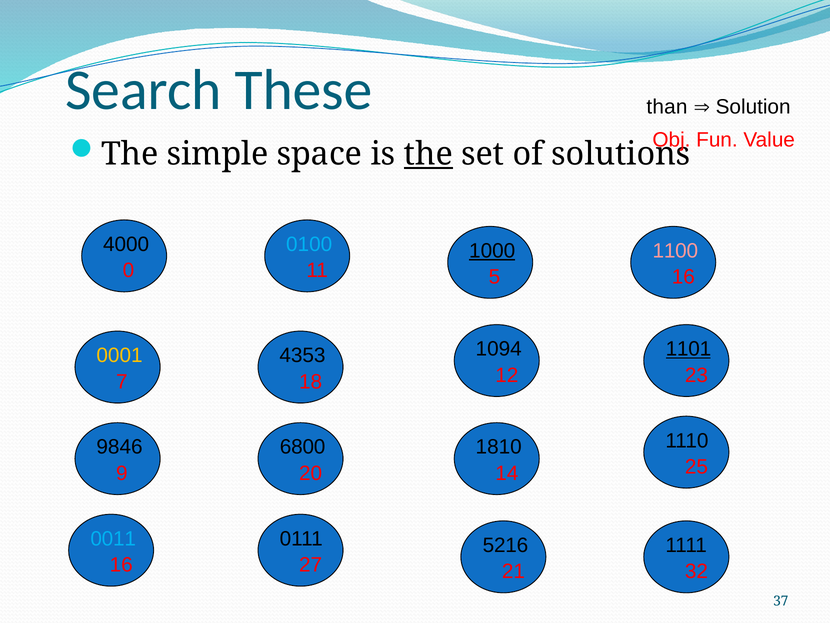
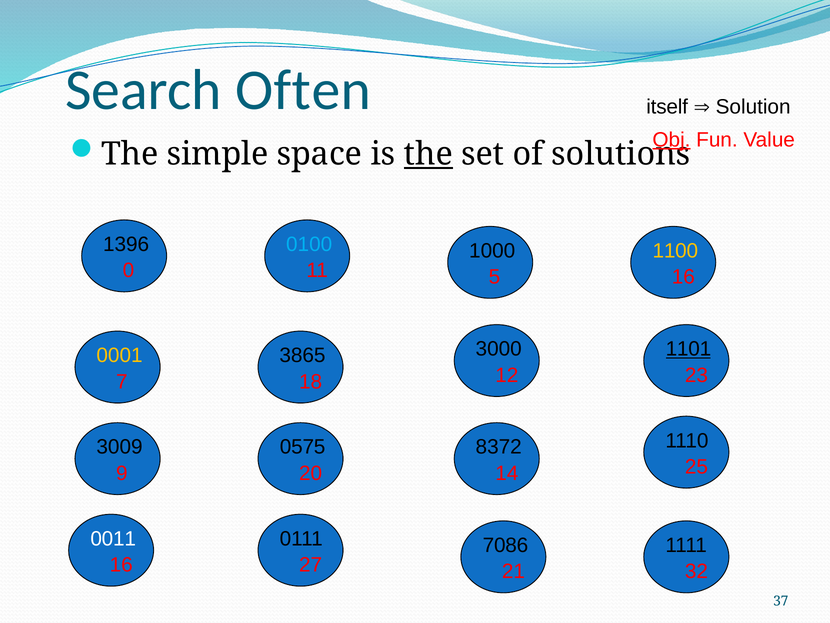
These: These -> Often (303, 90)
than: than -> itself (667, 107)
Obj underline: none -> present (671, 140)
4000: 4000 -> 1396 (126, 244)
1000 underline: present -> none (492, 251)
1100 colour: pink -> yellow (675, 251)
1094: 1094 -> 3000 (499, 349)
4353: 4353 -> 3865 (302, 355)
9846: 9846 -> 3009 (120, 447)
6800: 6800 -> 0575 (303, 447)
1810: 1810 -> 8372 (499, 447)
0011 colour: light blue -> white (113, 538)
5216: 5216 -> 7086 (505, 545)
